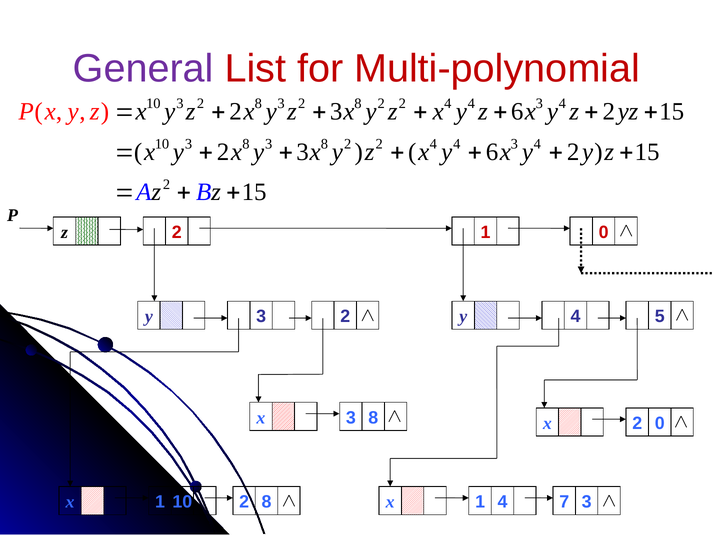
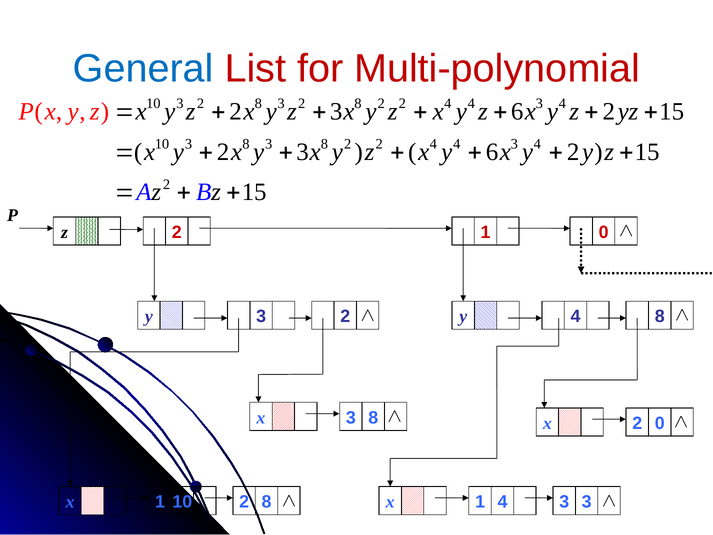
General colour: purple -> blue (143, 69)
4 5: 5 -> 8 (660, 316)
1 4 7: 7 -> 3 (564, 502)
